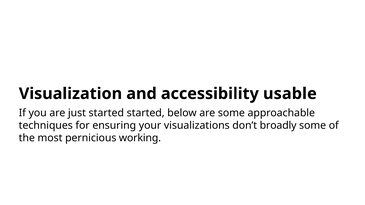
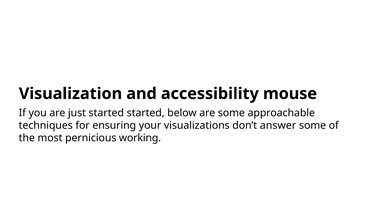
usable: usable -> mouse (290, 94)
broadly: broadly -> answer (278, 126)
